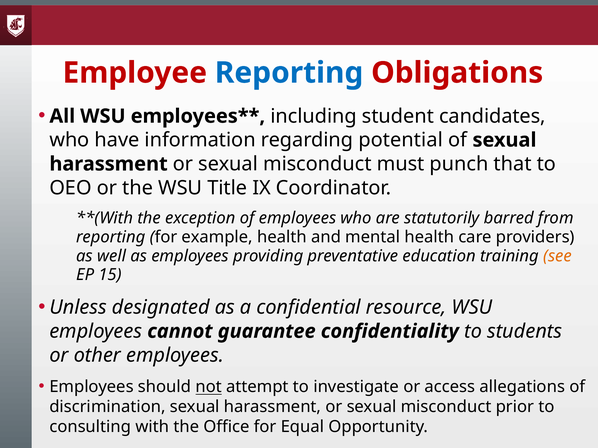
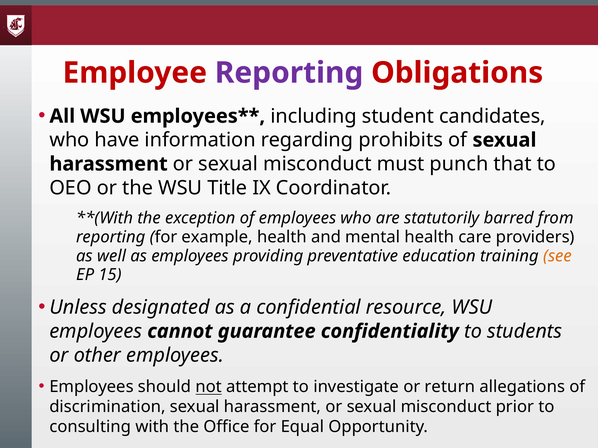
Reporting colour: blue -> purple (289, 73)
potential: potential -> prohibits (401, 140)
access: access -> return (450, 387)
